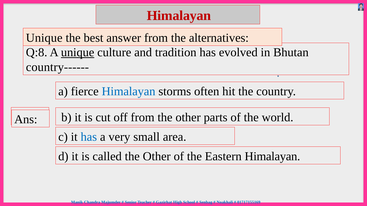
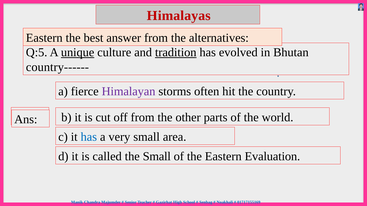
Himalayan: Himalayan -> Himalayas (179, 16)
Unique: Unique -> Eastern (44, 38)
Q:8: Q:8 -> Q:5 (37, 52)
tradition underline: none -> present (176, 52)
Himalayan colour: blue -> purple (129, 92)
called the Other: Other -> Small (157, 157)
Eastern Himalayan: Himalayan -> Evaluation (272, 157)
